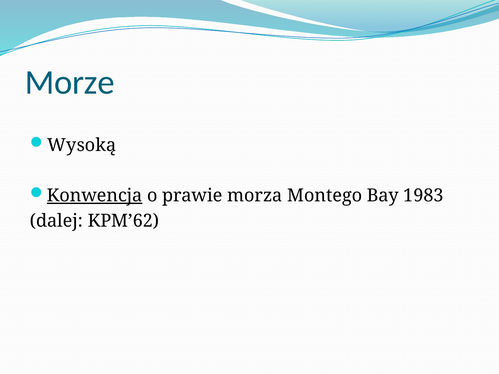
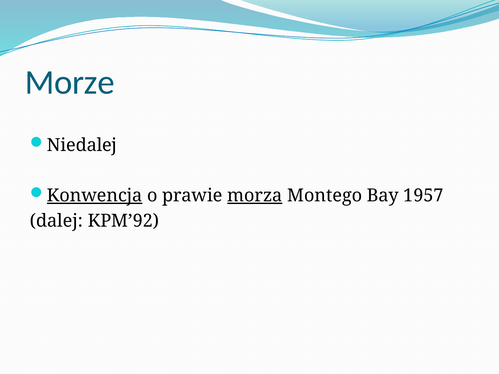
Wysoką: Wysoką -> Niedalej (82, 145)
morza underline: none -> present (255, 196)
1983: 1983 -> 1957 (423, 196)
KPM’62: KPM’62 -> KPM’92 (123, 221)
